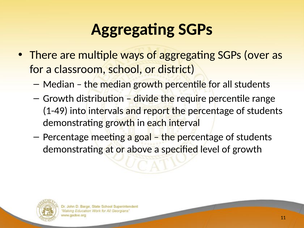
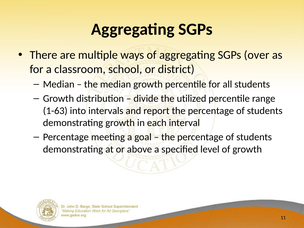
require: require -> utilized (192, 99)
1-49: 1-49 -> 1-63 (55, 111)
